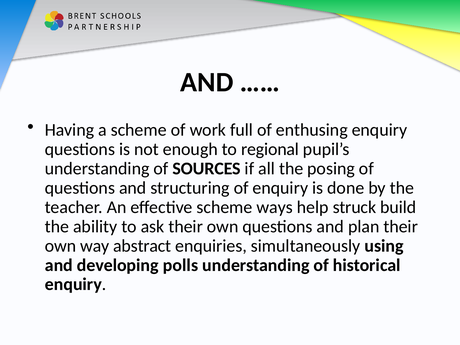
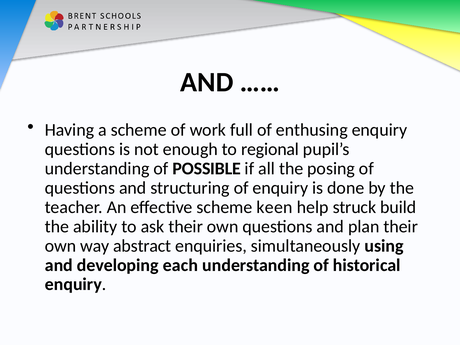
SOURCES: SOURCES -> POSSIBLE (207, 168)
ways: ways -> keen (275, 207)
polls: polls -> each (180, 265)
